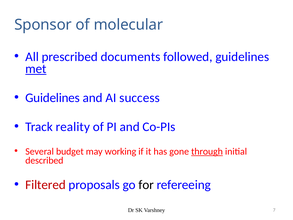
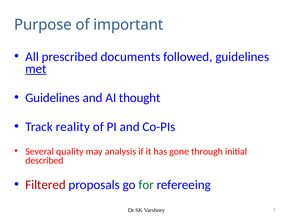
Sponsor: Sponsor -> Purpose (43, 25)
molecular: molecular -> important (128, 25)
success: success -> thought (140, 98)
budget: budget -> quality (70, 151)
working: working -> analysis (120, 151)
through underline: present -> none (207, 151)
for colour: black -> green (146, 185)
